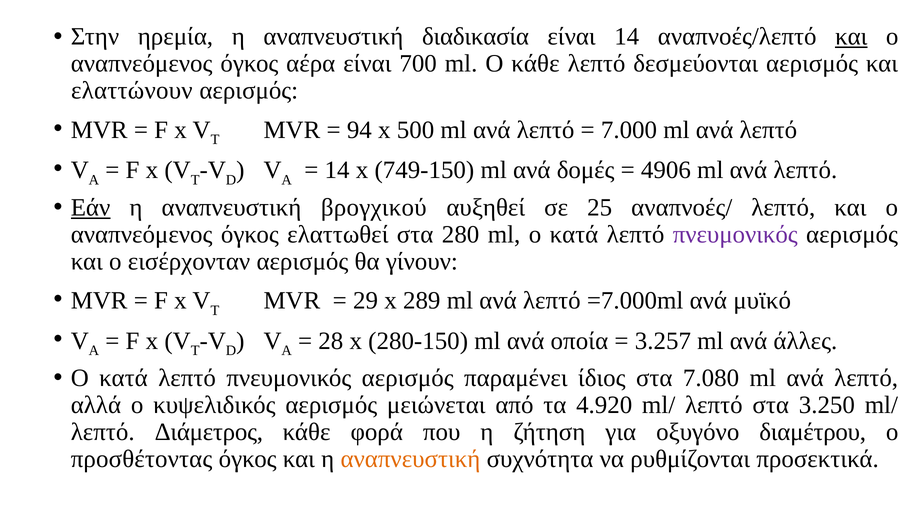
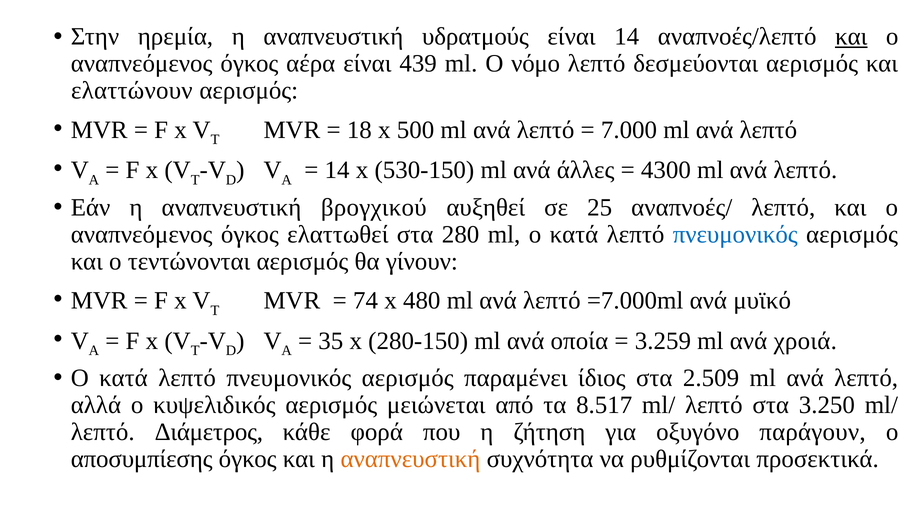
διαδικασία: διαδικασία -> υδρατμούς (475, 37)
700: 700 -> 439 (418, 64)
Ο κάθε: κάθε -> νόμο (536, 64)
94: 94 -> 18 (359, 130)
749-150: 749-150 -> 530-150 (424, 170)
δομές: δομές -> άλλες (586, 170)
4906: 4906 -> 4300 (666, 170)
Εάν underline: present -> none (91, 207)
πνευμονικός colour: purple -> blue (735, 234)
εισέρχονταν: εισέρχονταν -> τεντώνονται (189, 261)
29: 29 -> 74 (366, 301)
289: 289 -> 480 (422, 301)
28: 28 -> 35 (331, 341)
3.257: 3.257 -> 3.259 (663, 341)
άλλες: άλλες -> χροιά (805, 341)
7.080: 7.080 -> 2.509 (711, 378)
4.920: 4.920 -> 8.517 (604, 405)
διαμέτρου: διαμέτρου -> παράγουν (812, 432)
προσθέτοντας: προσθέτοντας -> αποσυμπίεσης (142, 459)
